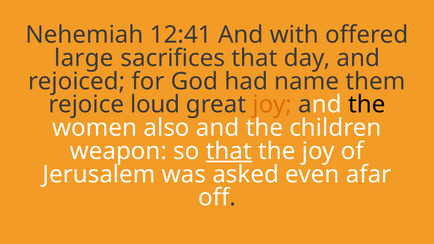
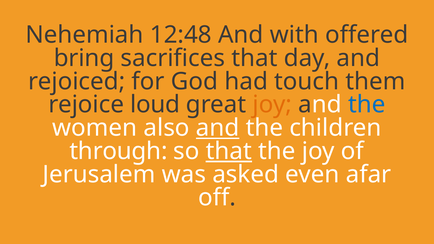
12:41: 12:41 -> 12:48 (181, 35)
large: large -> bring (84, 58)
name: name -> touch (307, 81)
the colour: black -> blue (367, 105)
and underline: none -> present (218, 128)
weapon: weapon -> through (119, 151)
